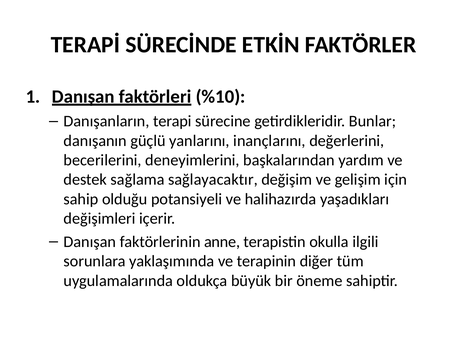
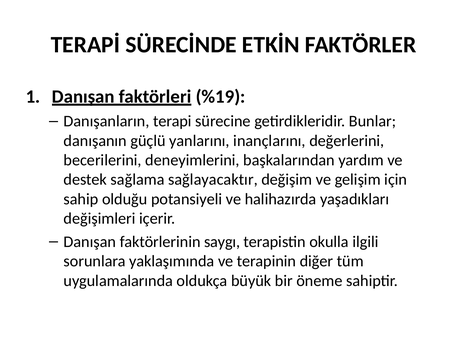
%10: %10 -> %19 (221, 97)
anne: anne -> saygı (222, 242)
